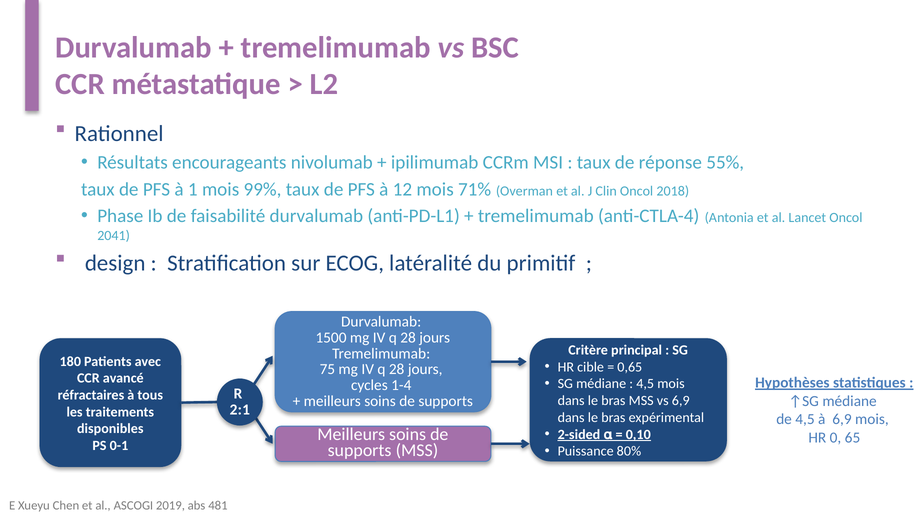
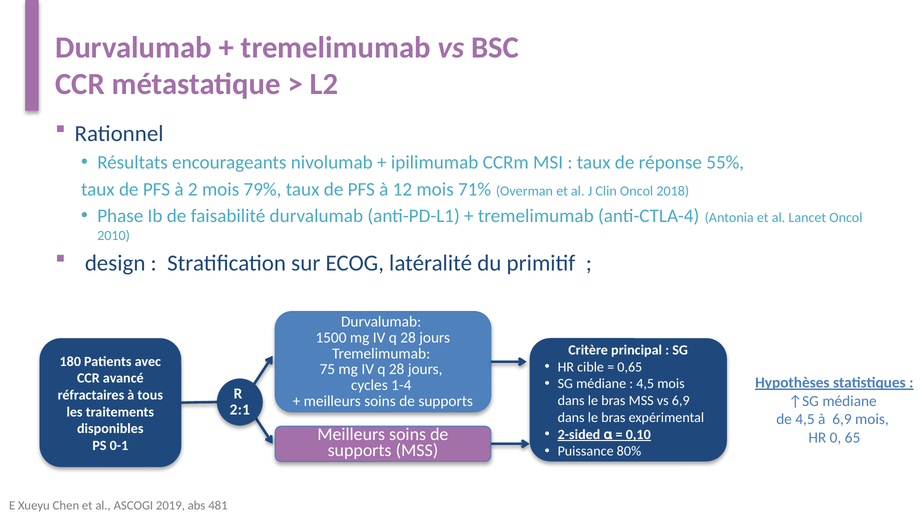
1: 1 -> 2 (193, 189)
99%: 99% -> 79% (262, 189)
2041: 2041 -> 2010 (114, 236)
